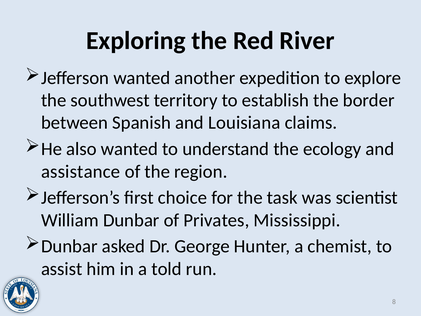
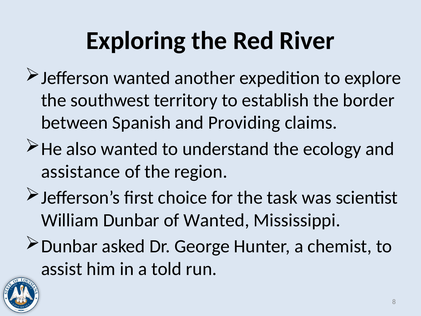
Louisiana: Louisiana -> Providing (244, 123)
of Privates: Privates -> Wanted (216, 220)
